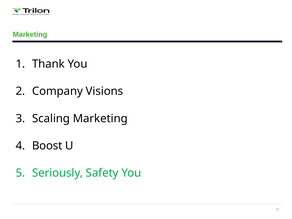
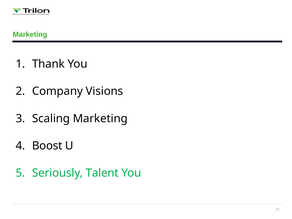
Safety: Safety -> Talent (102, 173)
